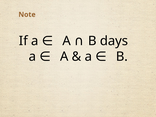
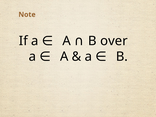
days: days -> over (114, 41)
